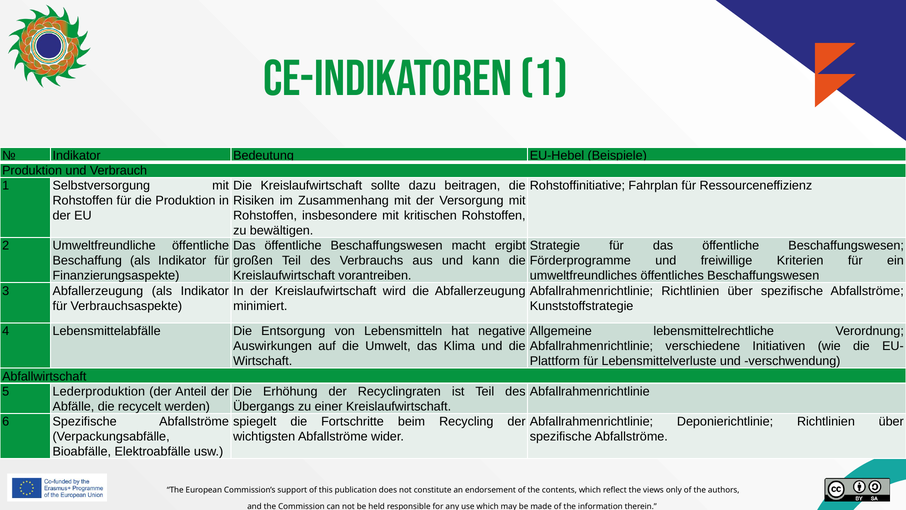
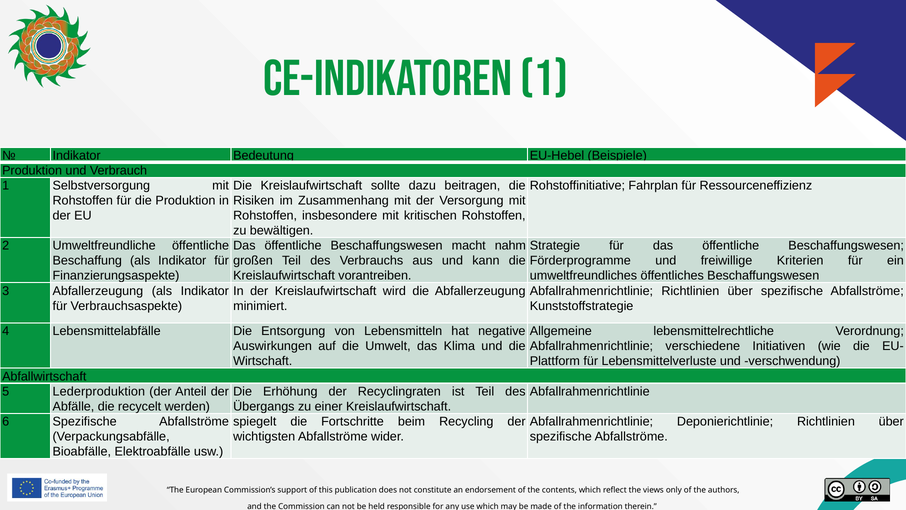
ergibt: ergibt -> nahm (510, 246)
